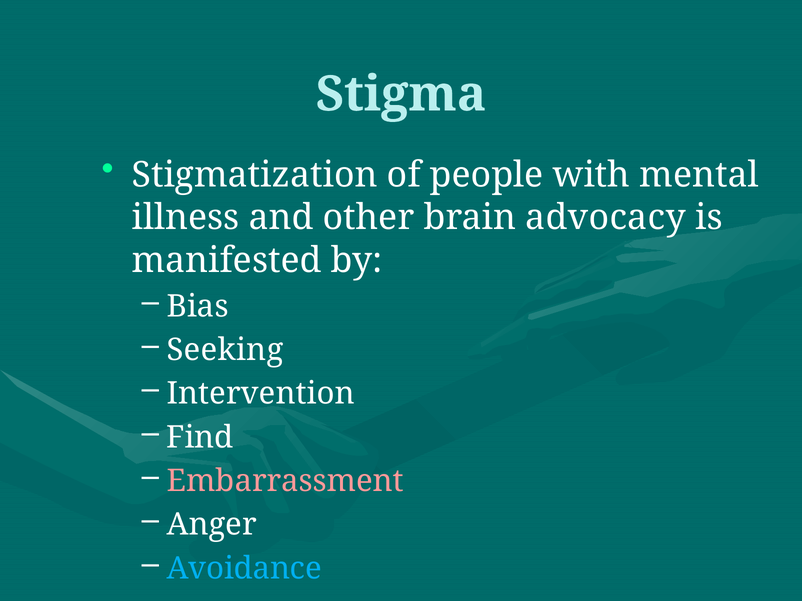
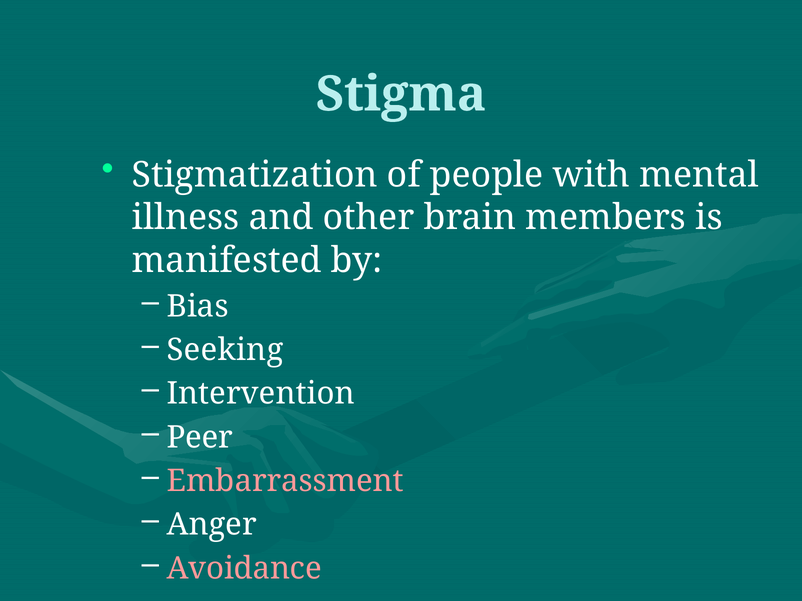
advocacy: advocacy -> members (606, 218)
Find: Find -> Peer (200, 438)
Avoidance colour: light blue -> pink (244, 569)
